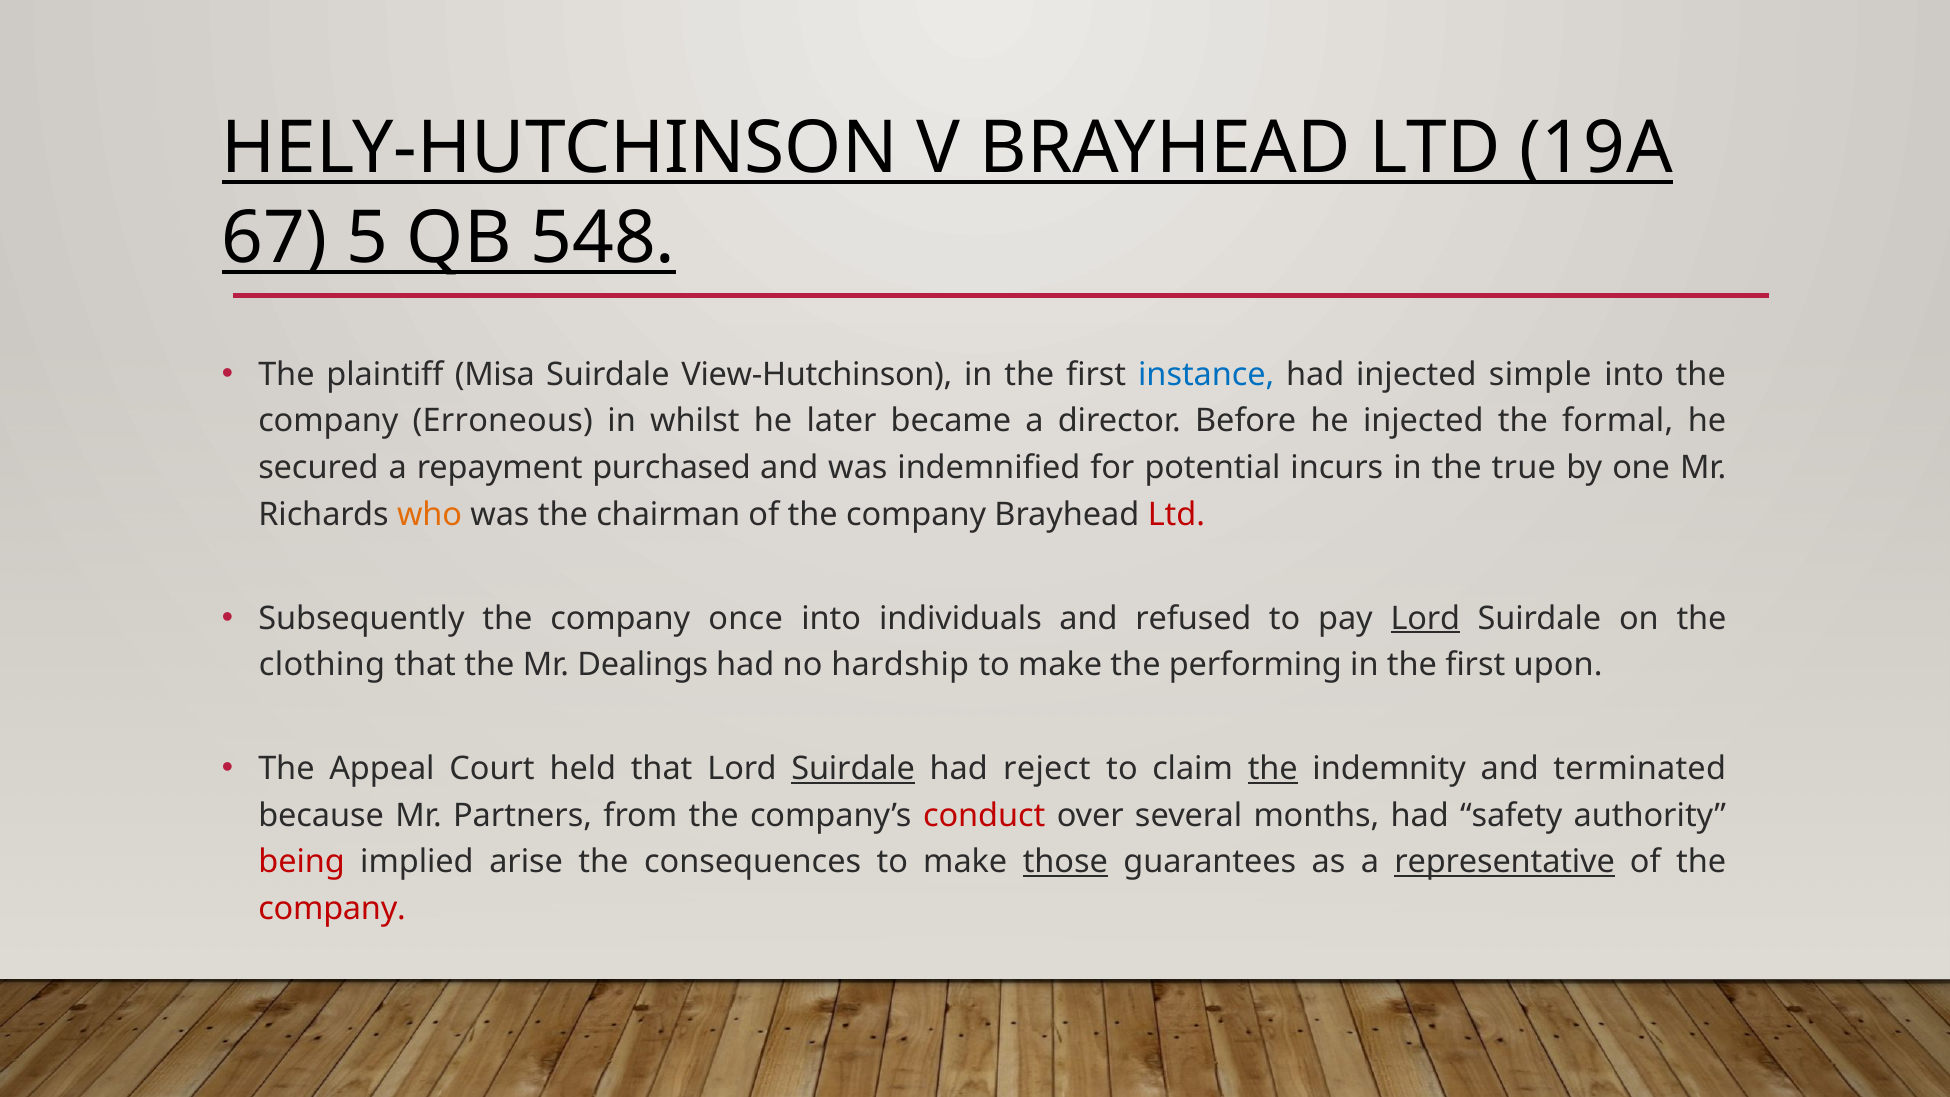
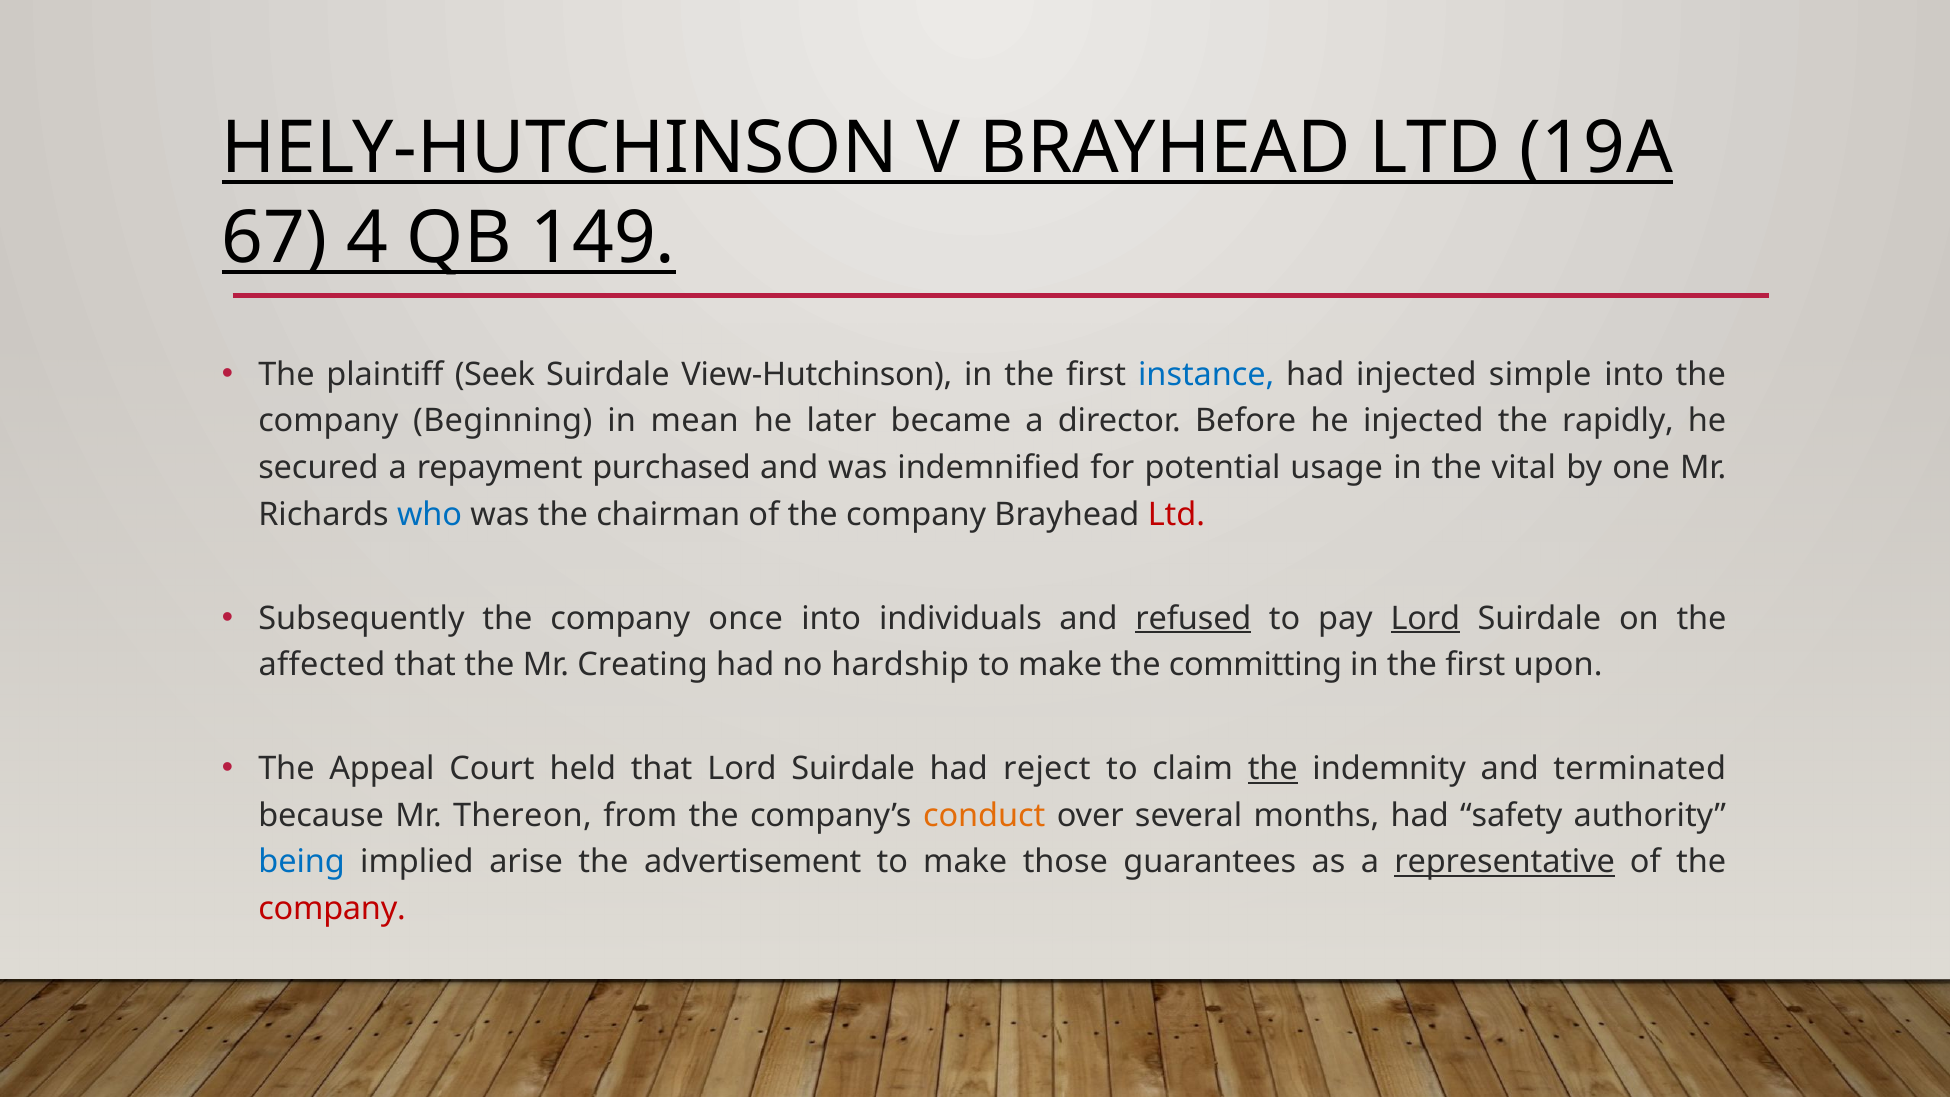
5: 5 -> 4 (367, 238)
548: 548 -> 149 (603, 238)
Misa: Misa -> Seek (495, 374)
Erroneous: Erroneous -> Beginning (503, 421)
whilst: whilst -> mean (695, 421)
formal: formal -> rapidly (1618, 421)
incurs: incurs -> usage (1337, 468)
true: true -> vital (1524, 468)
who colour: orange -> blue (430, 515)
refused underline: none -> present (1193, 618)
clothing: clothing -> affected (322, 665)
Dealings: Dealings -> Creating (643, 665)
performing: performing -> committing (1255, 665)
Suirdale underline: present -> none (853, 769)
Partners: Partners -> Thereon (522, 815)
conduct colour: red -> orange (984, 815)
being colour: red -> blue (302, 862)
consequences: consequences -> advertisement (753, 862)
those underline: present -> none (1065, 862)
